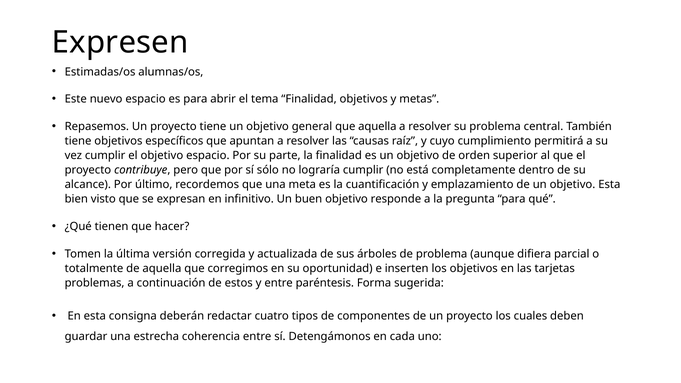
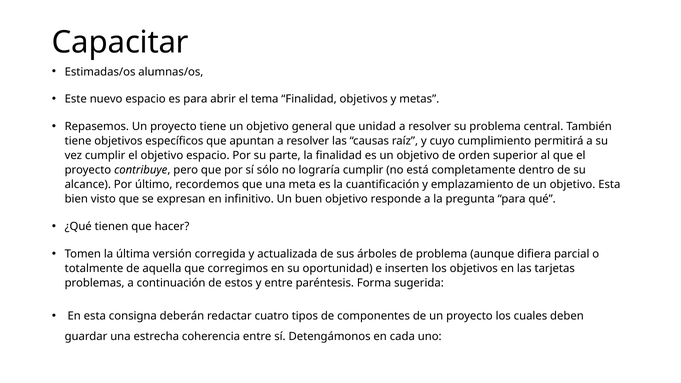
Expresen: Expresen -> Capacitar (120, 43)
que aquella: aquella -> unidad (377, 126)
